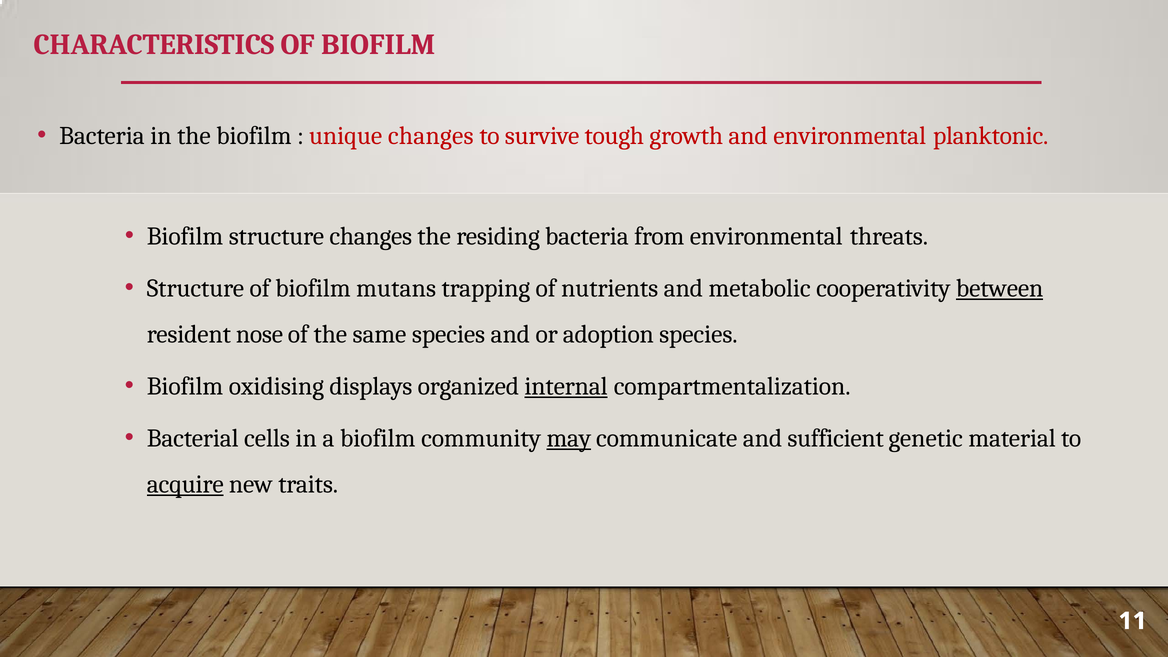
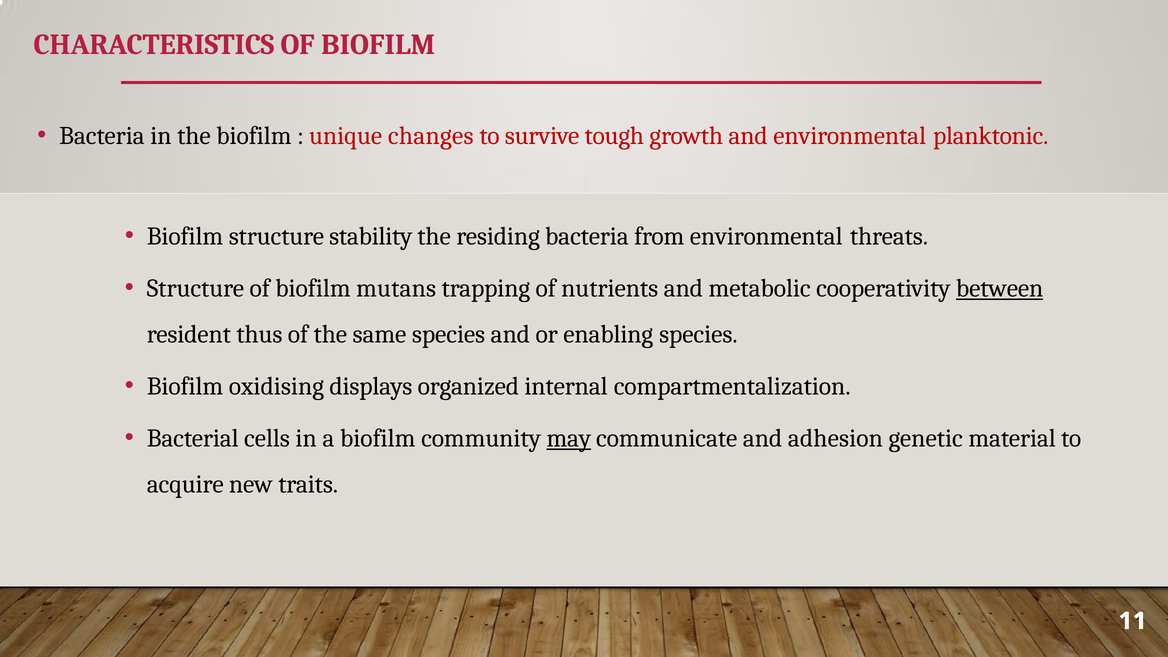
structure changes: changes -> stability (371, 236)
nose: nose -> thus (259, 334)
adoption: adoption -> enabling (608, 334)
internal underline: present -> none (566, 386)
sufficient: sufficient -> adhesion (835, 438)
acquire underline: present -> none (185, 484)
